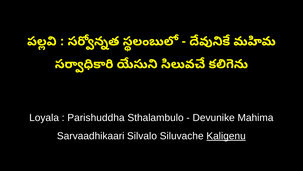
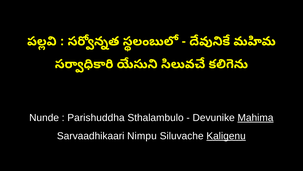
Loyala: Loyala -> Nunde (44, 117)
Mahima underline: none -> present (255, 117)
Silvalo: Silvalo -> Nimpu (142, 136)
